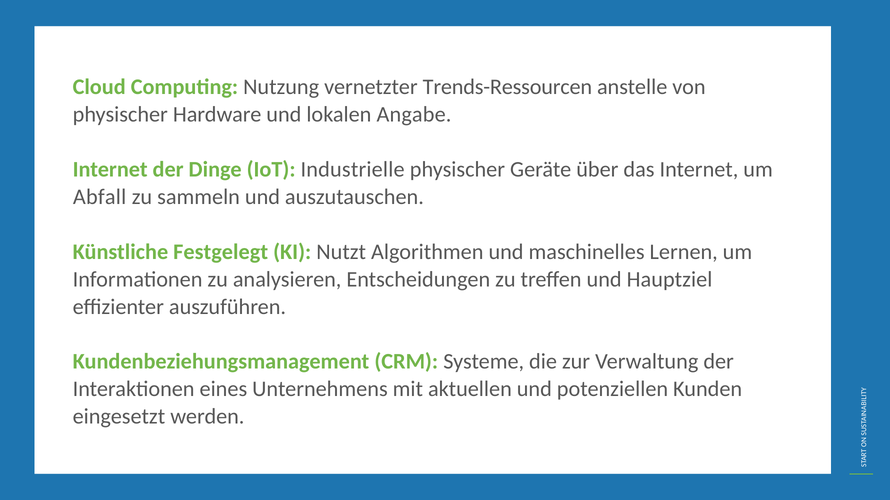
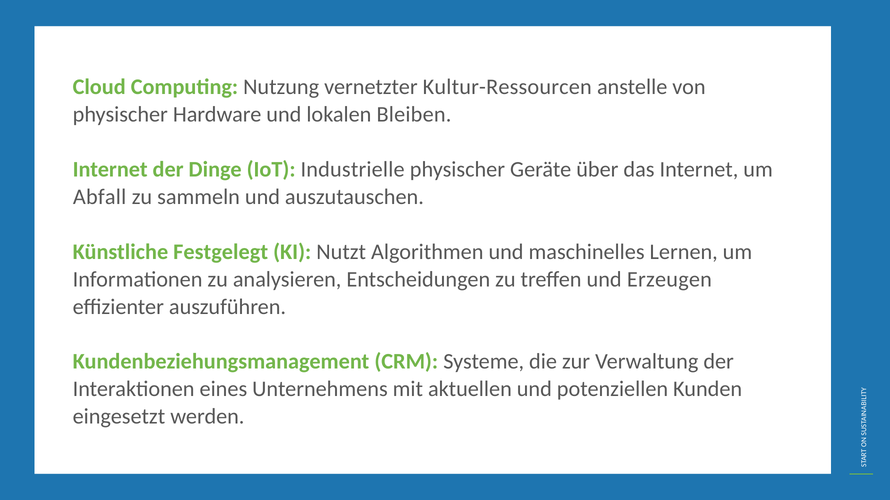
Trends-Ressourcen: Trends-Ressourcen -> Kultur-Ressourcen (507, 87)
Angabe: Angabe -> Bleiben (414, 115)
Hauptziel: Hauptziel -> Erzeugen (669, 280)
